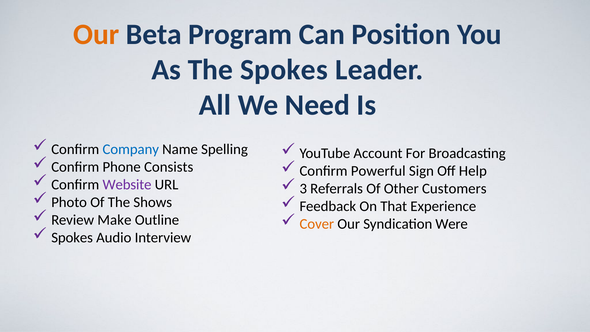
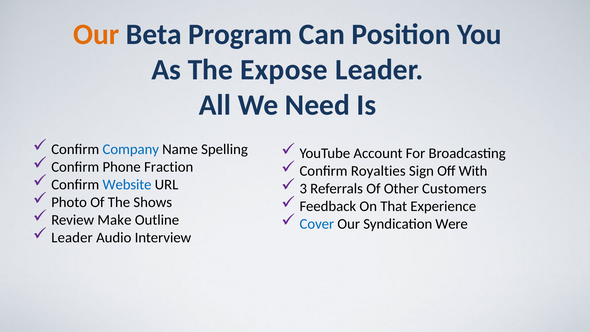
The Spokes: Spokes -> Expose (284, 70)
Consists: Consists -> Fraction (169, 167)
Powerful: Powerful -> Royalties (378, 171)
Help: Help -> With (473, 171)
Website colour: purple -> blue (127, 185)
Cover colour: orange -> blue (317, 224)
Spokes: Spokes -> Leader (72, 238)
